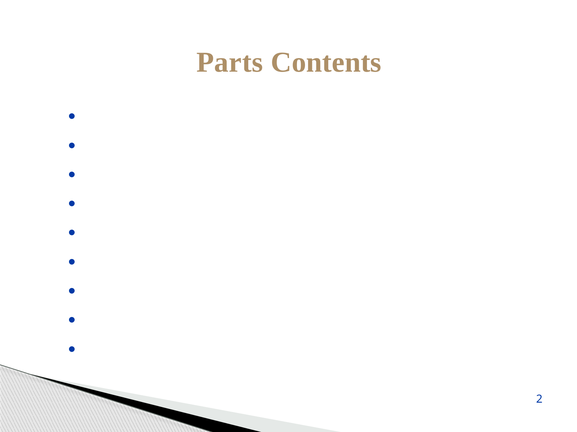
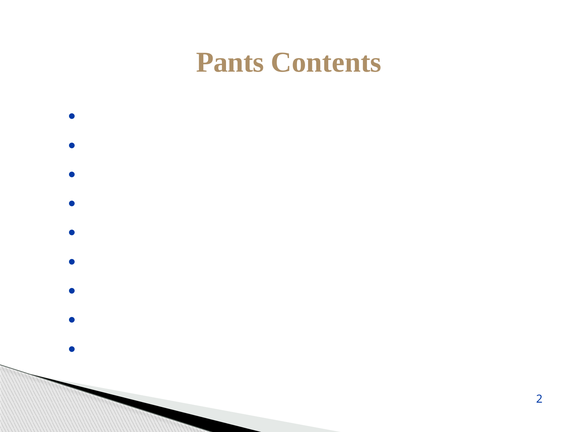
Parts: Parts -> Pants (230, 62)
